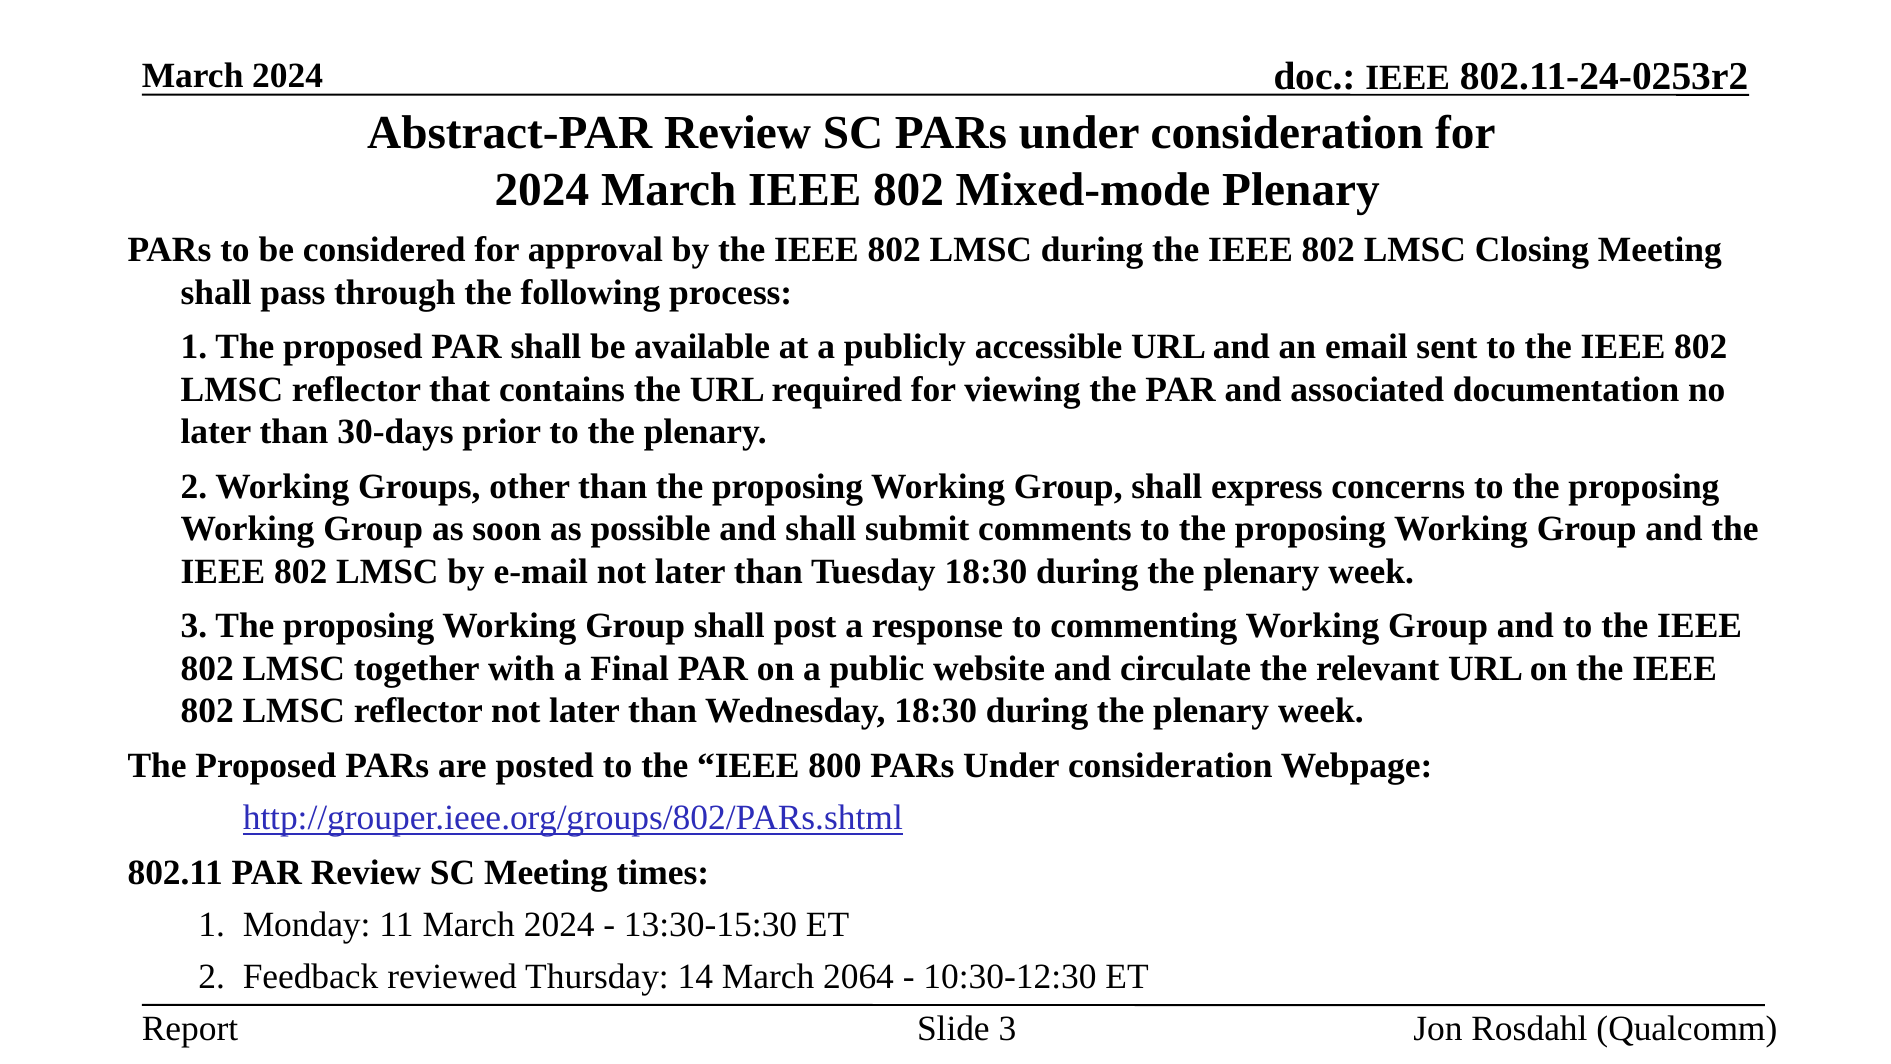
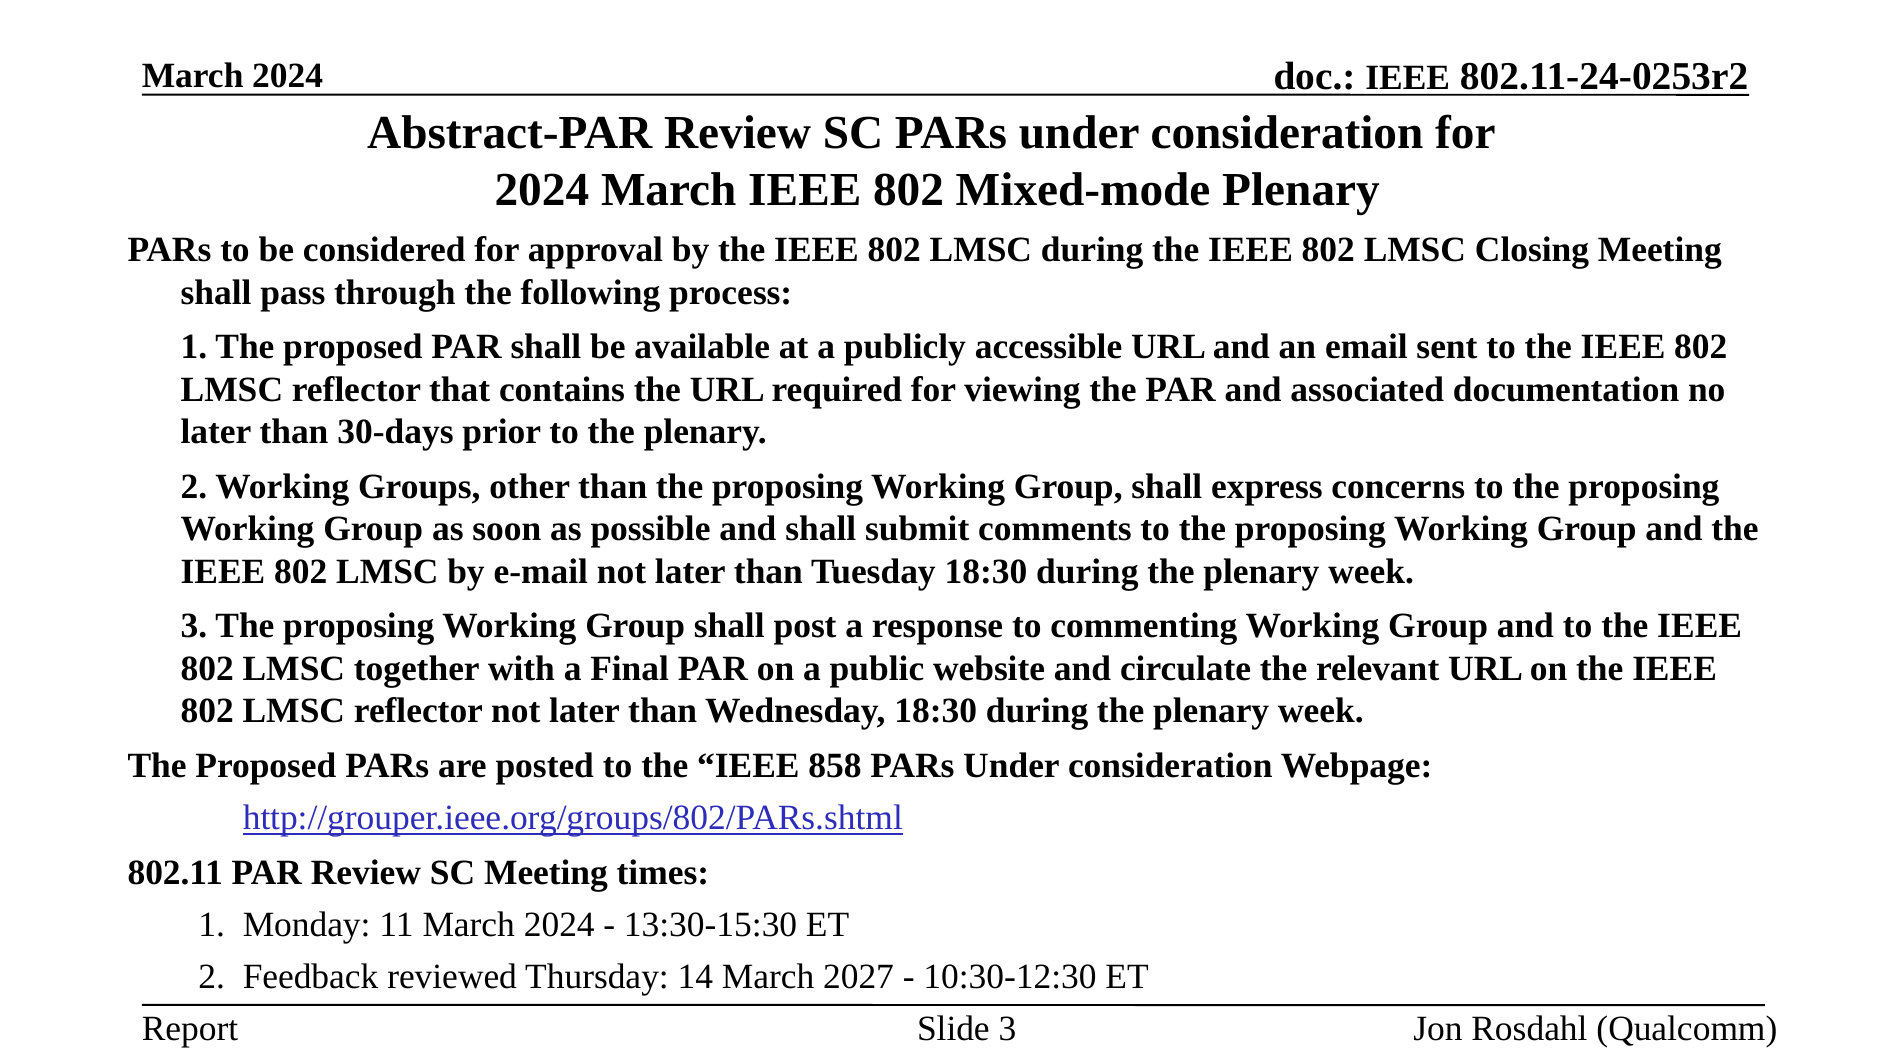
800: 800 -> 858 (835, 765)
2064: 2064 -> 2027 (859, 977)
